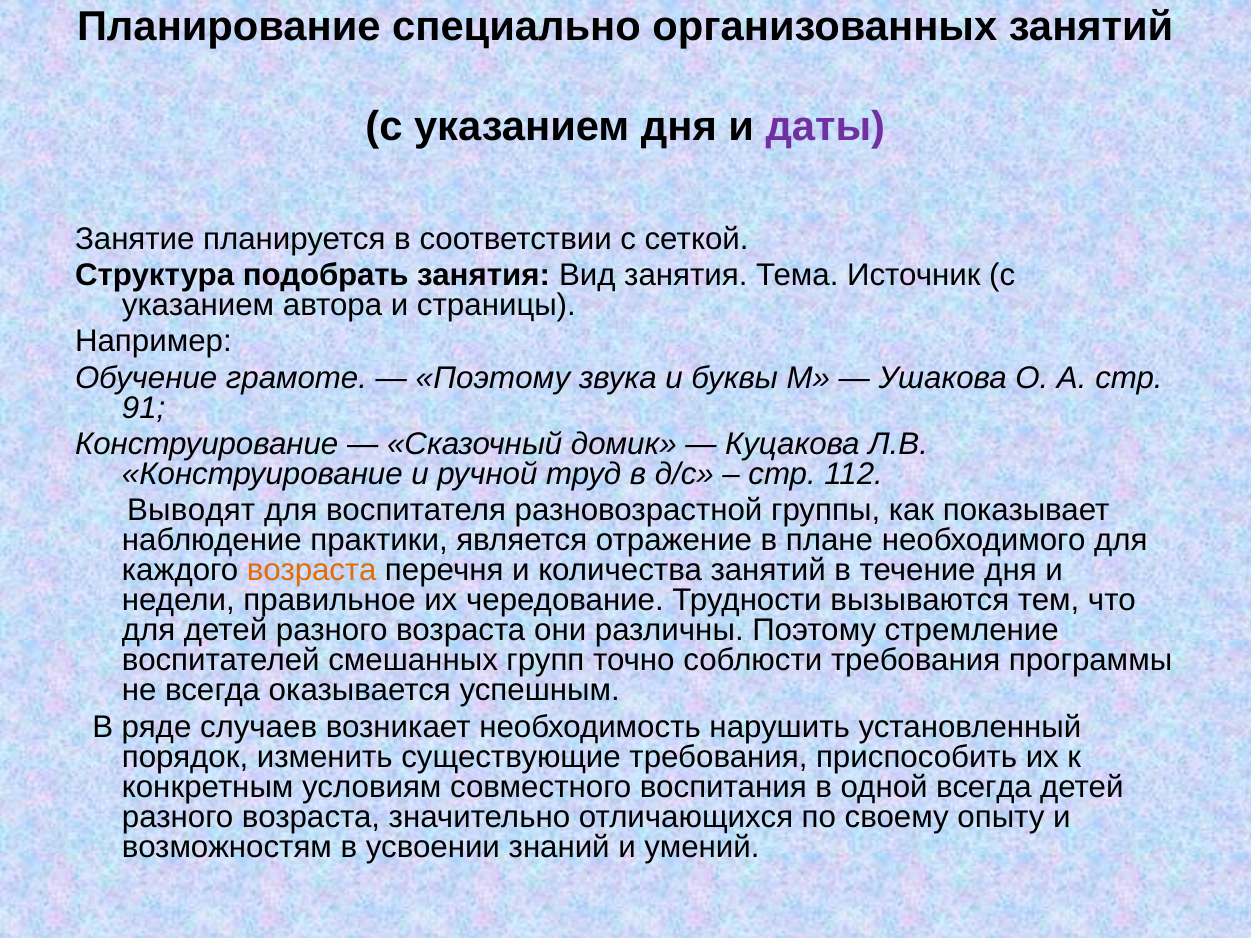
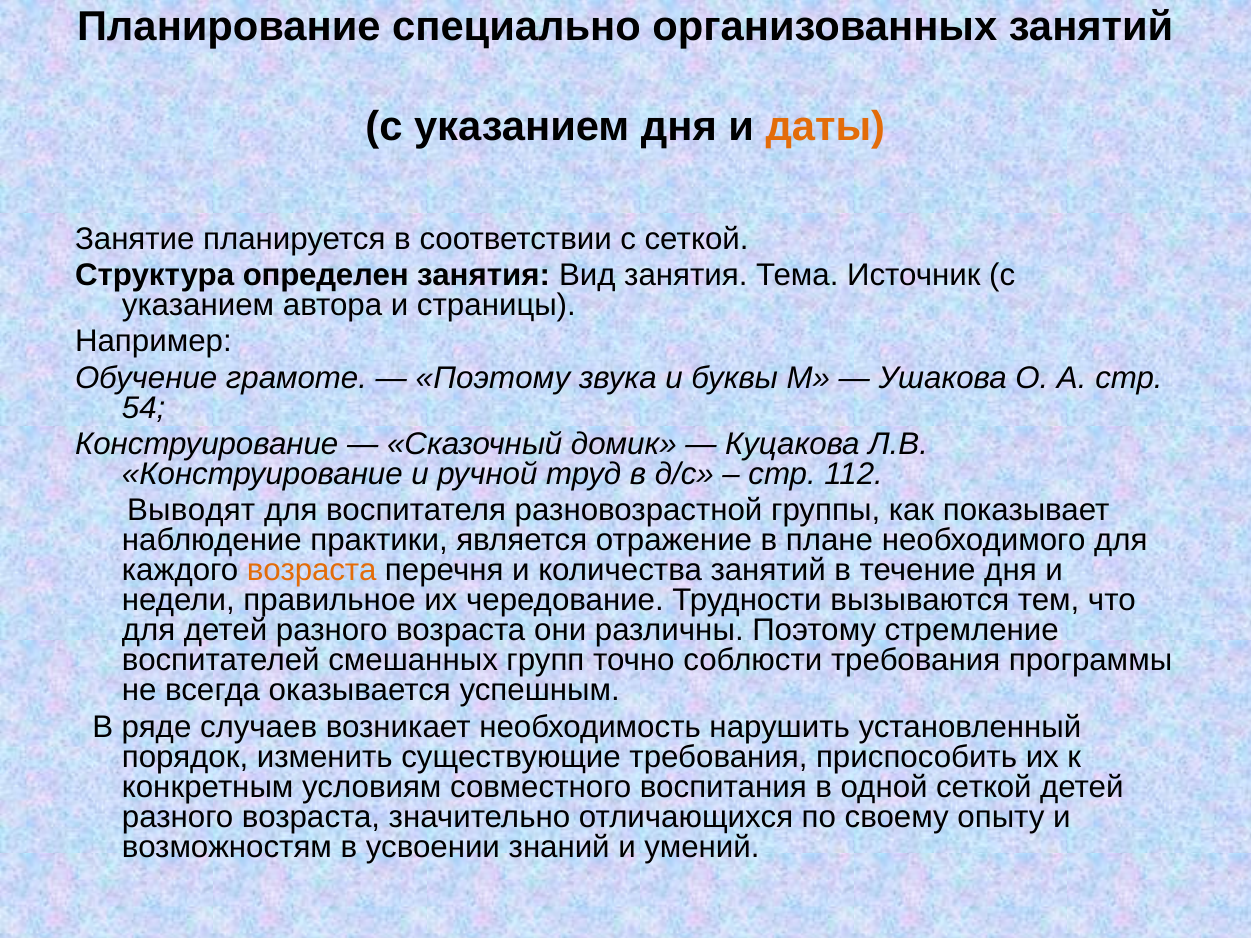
даты colour: purple -> orange (825, 127)
подобрать: подобрать -> определен (326, 275)
91: 91 -> 54 (144, 408)
одной всегда: всегда -> сеткой (984, 787)
